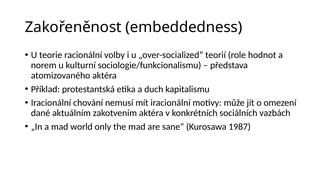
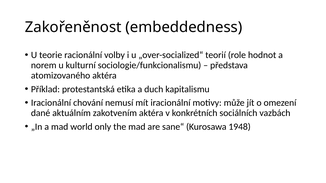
1987: 1987 -> 1948 (240, 127)
